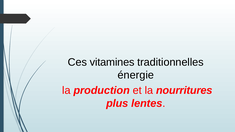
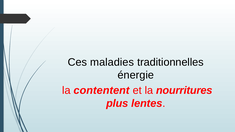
vitamines: vitamines -> maladies (112, 62)
production: production -> contentent (102, 91)
